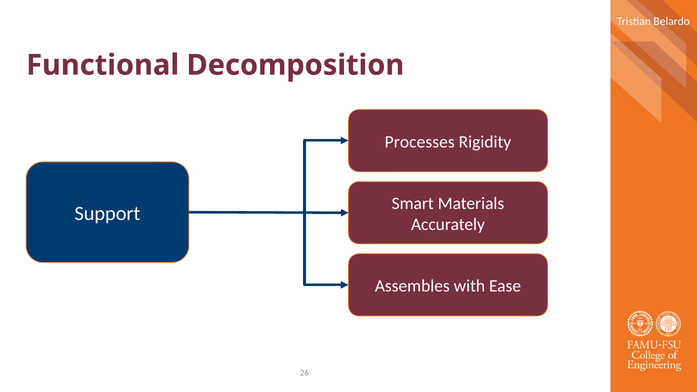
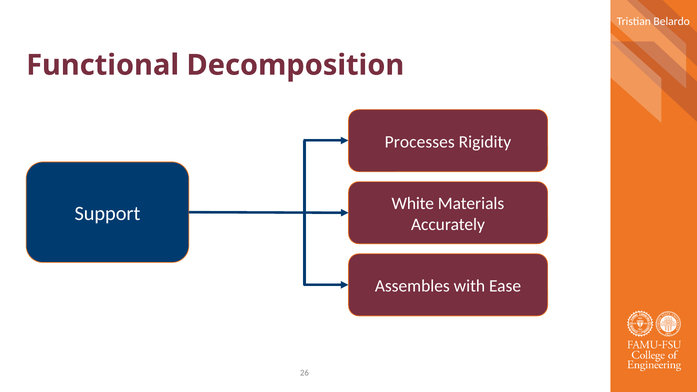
Smart: Smart -> White (413, 204)
